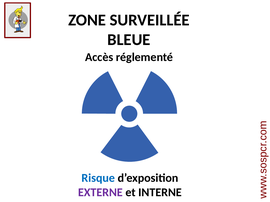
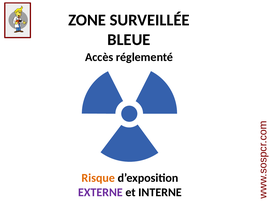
Risque colour: blue -> orange (98, 178)
